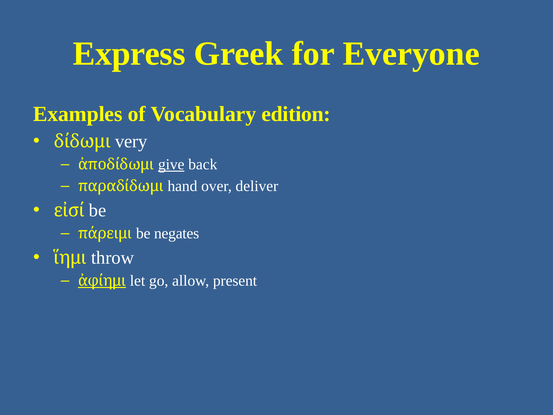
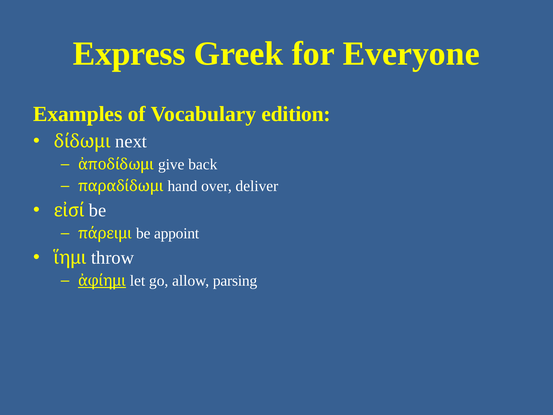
very: very -> next (131, 141)
give underline: present -> none (171, 164)
negates: negates -> appoint (177, 233)
present: present -> parsing (235, 281)
